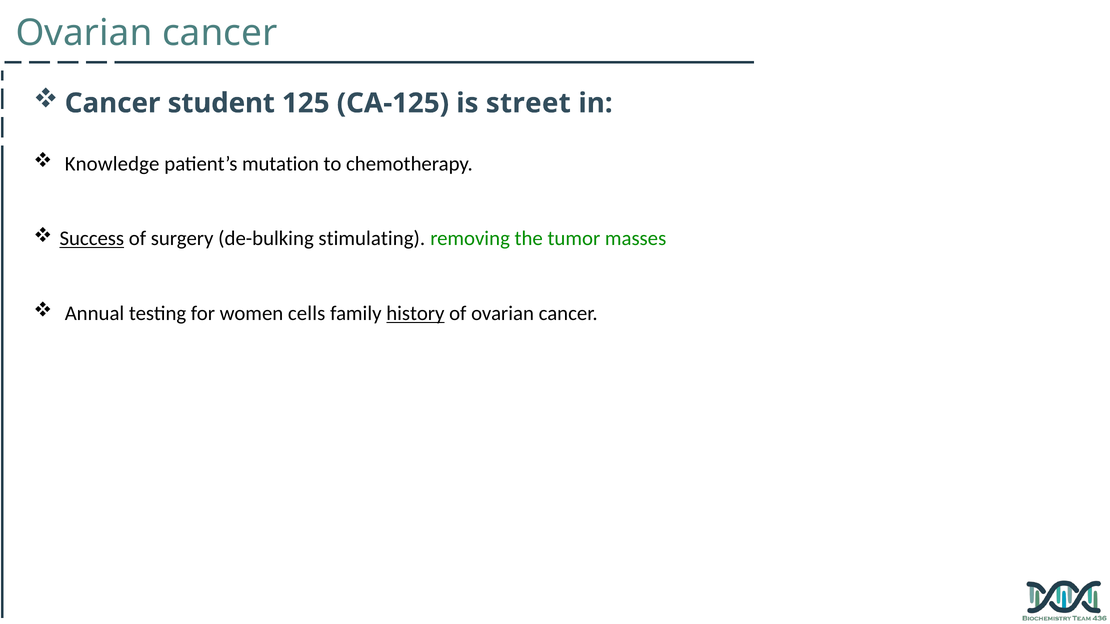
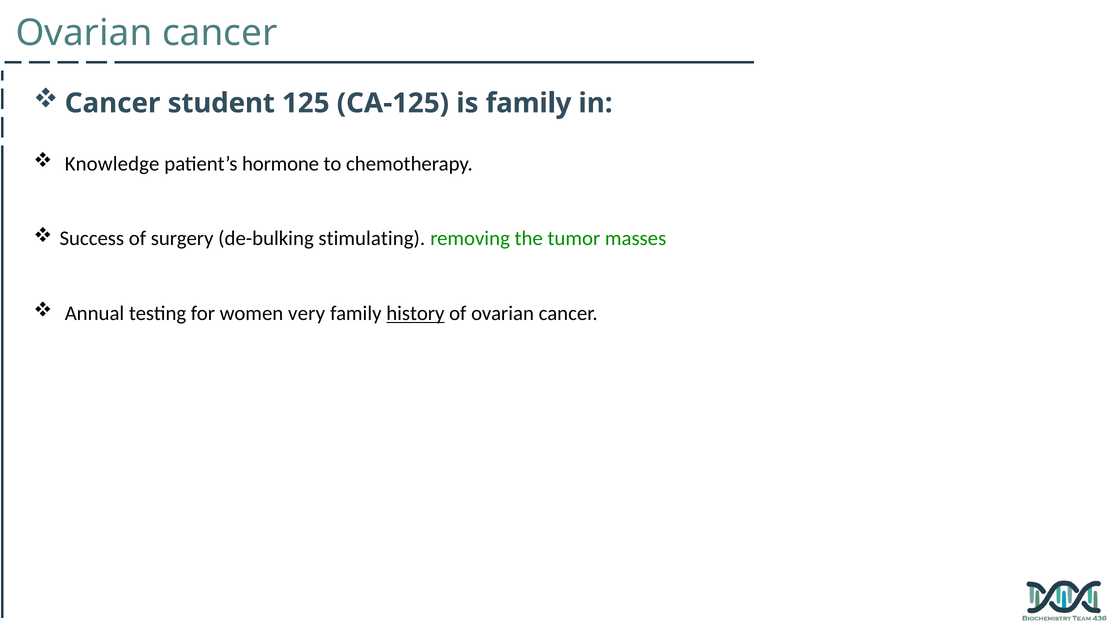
is street: street -> family (529, 103)
mutation: mutation -> hormone (281, 164)
Success underline: present -> none (92, 239)
cells: cells -> very (307, 314)
